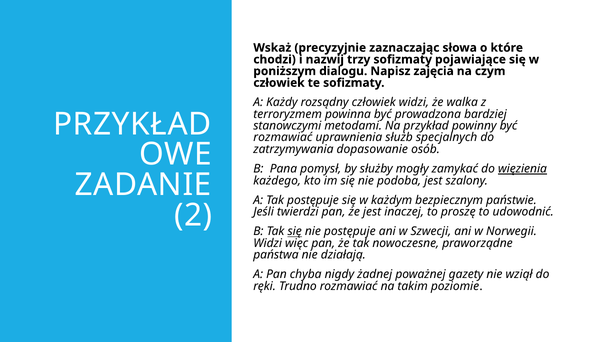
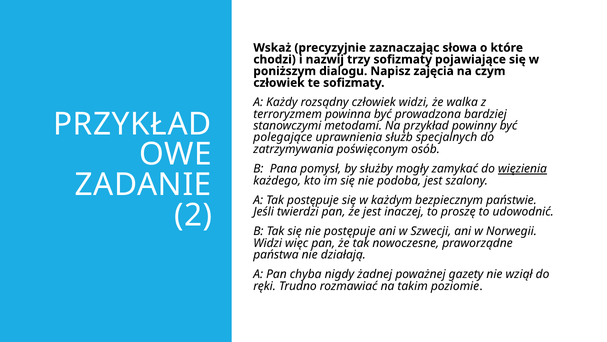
rozmawiać: rozmawiać -> polegające (283, 137)
dopasowanie: dopasowanie -> poświęconym (372, 149)
się underline: present -> none (295, 231)
